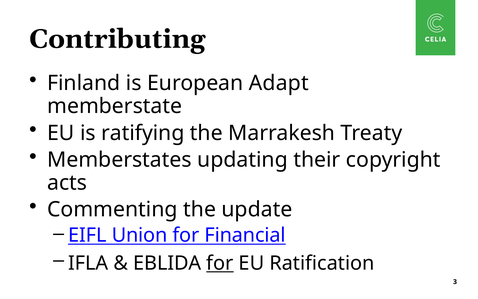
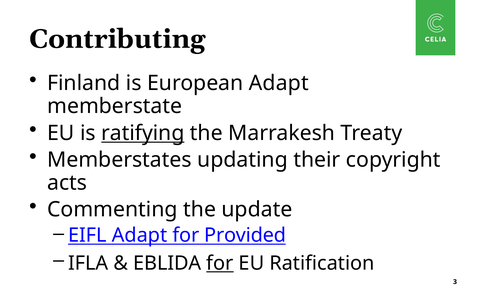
ratifying underline: none -> present (143, 133)
EIFL Union: Union -> Adapt (139, 235)
Financial: Financial -> Provided (245, 235)
